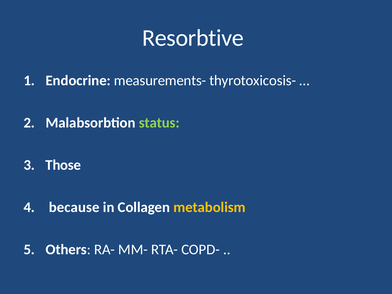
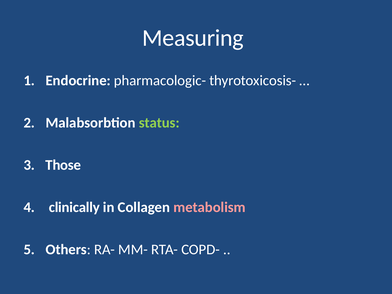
Resorbtive: Resorbtive -> Measuring (193, 38)
measurements-: measurements- -> pharmacologic- (160, 80)
because: because -> clinically (74, 207)
metabolism colour: yellow -> pink (209, 207)
